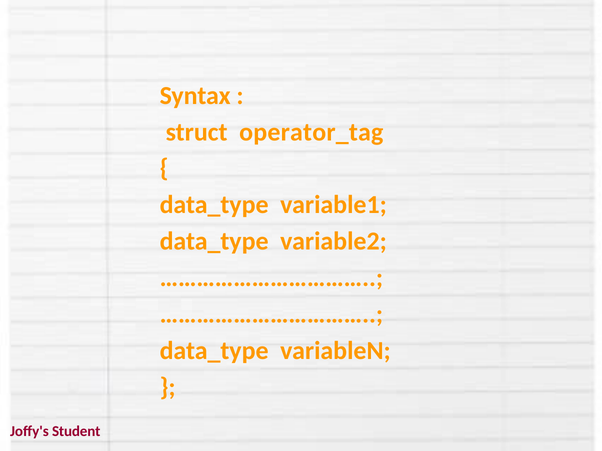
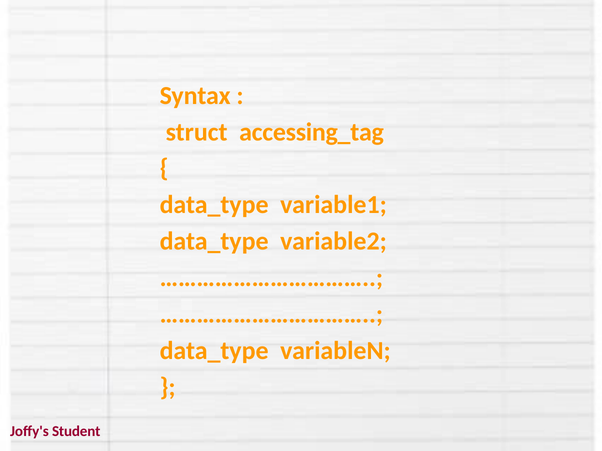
operator_tag: operator_tag -> accessing_tag (312, 132)
